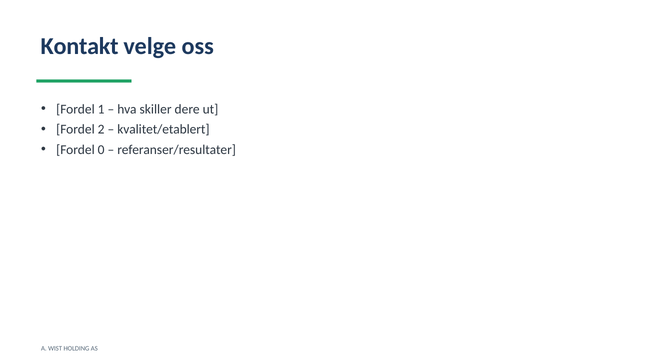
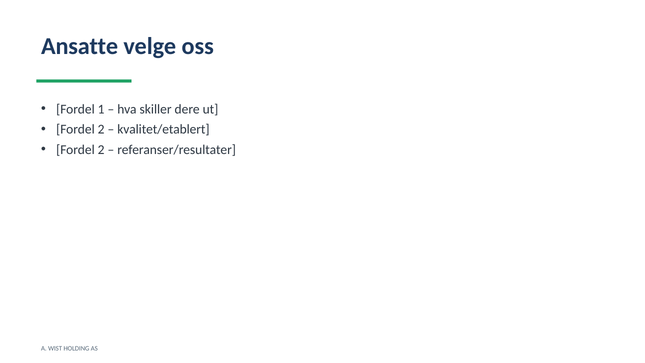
Kontakt: Kontakt -> Ansatte (80, 46)
0: 0 -> 2 (101, 150)
